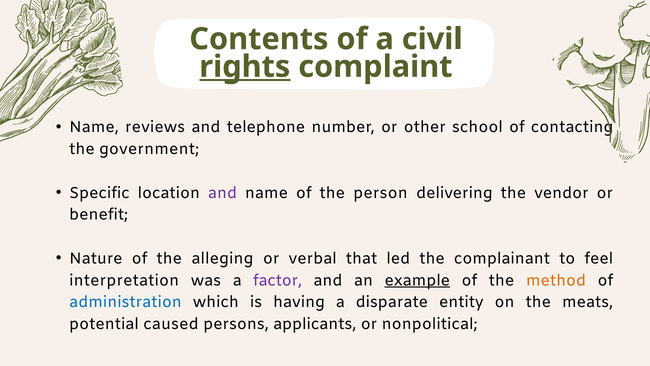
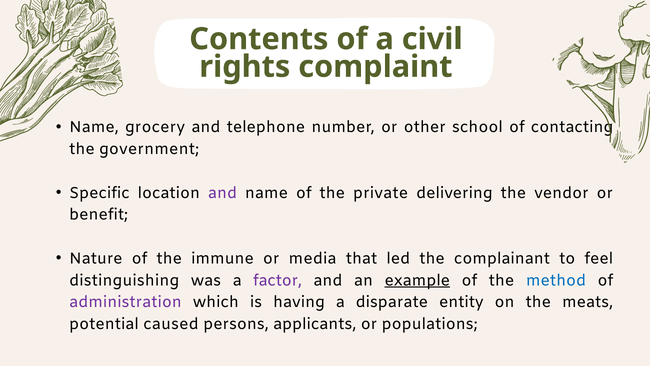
rights underline: present -> none (245, 67)
reviews: reviews -> grocery (155, 127)
person: person -> private (381, 193)
alleging: alleging -> immune (223, 258)
verbal: verbal -> media (313, 258)
interpretation: interpretation -> distinguishing (124, 280)
method colour: orange -> blue (556, 280)
administration colour: blue -> purple (126, 302)
nonpolitical: nonpolitical -> populations (430, 324)
